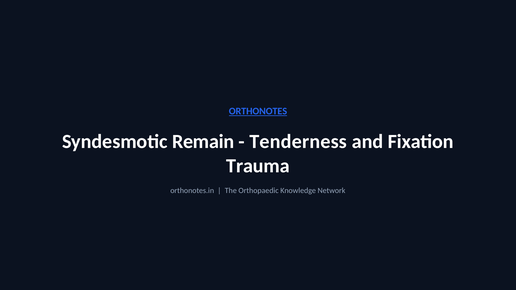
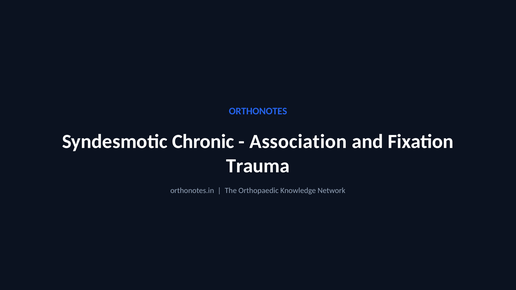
ORTHONOTES underline: present -> none (258, 111)
Remain: Remain -> Chronic (203, 142)
Tenderness: Tenderness -> Association (298, 142)
